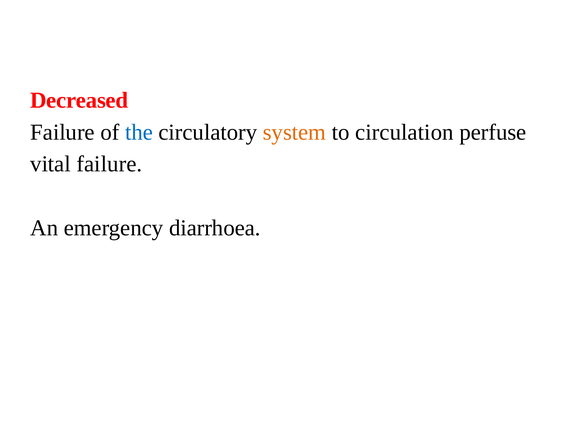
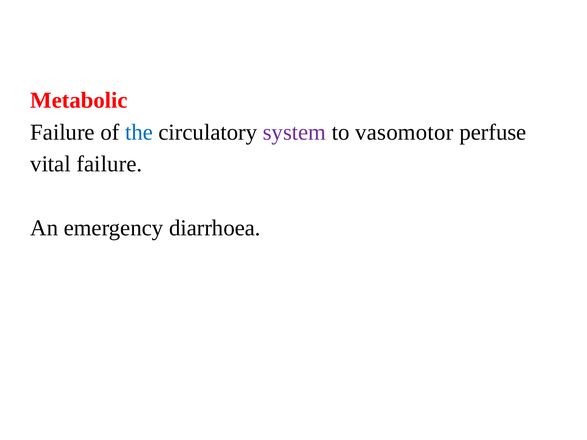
Decreased: Decreased -> Metabolic (79, 100)
system colour: orange -> purple (294, 132)
circulation: circulation -> vasomotor (404, 132)
